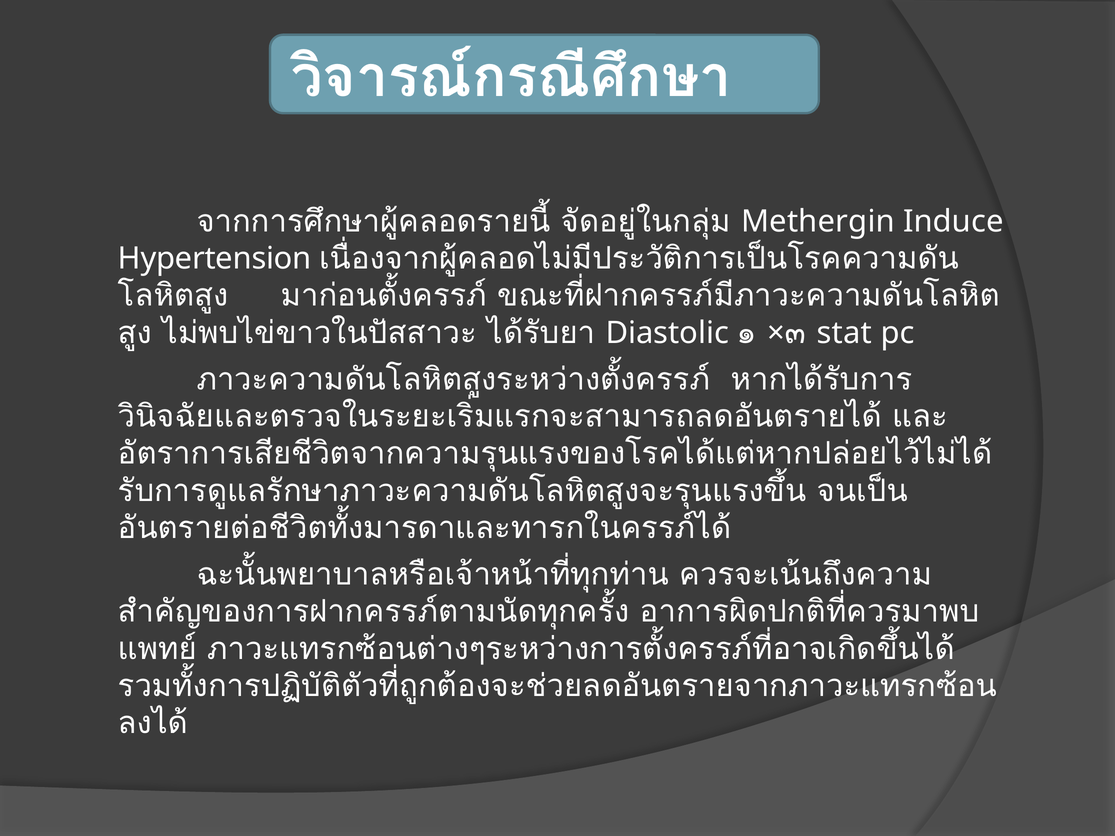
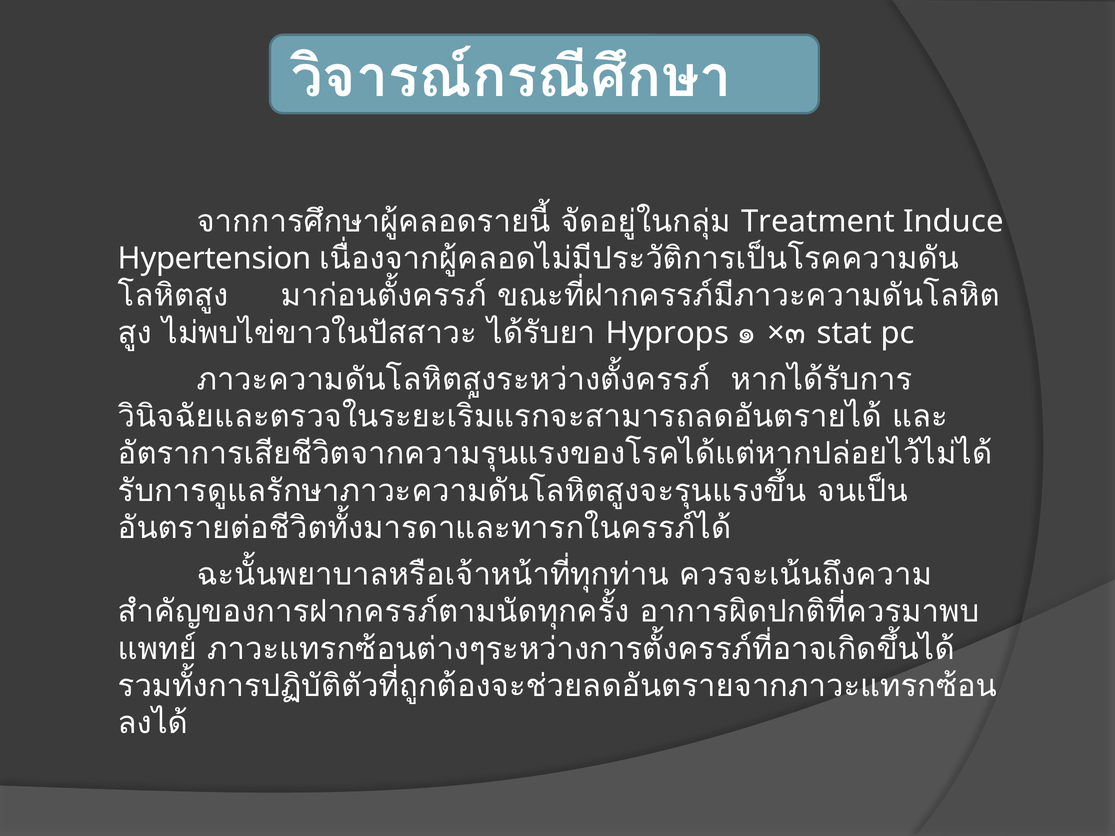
Methergin: Methergin -> Treatment (818, 221)
Diastolic: Diastolic -> Hyprops (667, 333)
